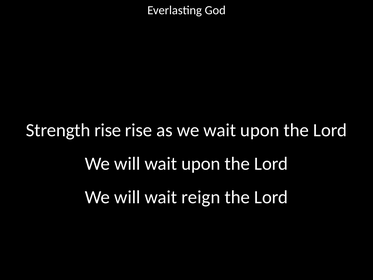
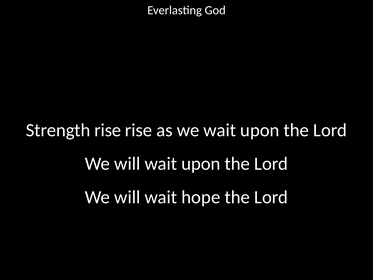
reign: reign -> hope (201, 197)
